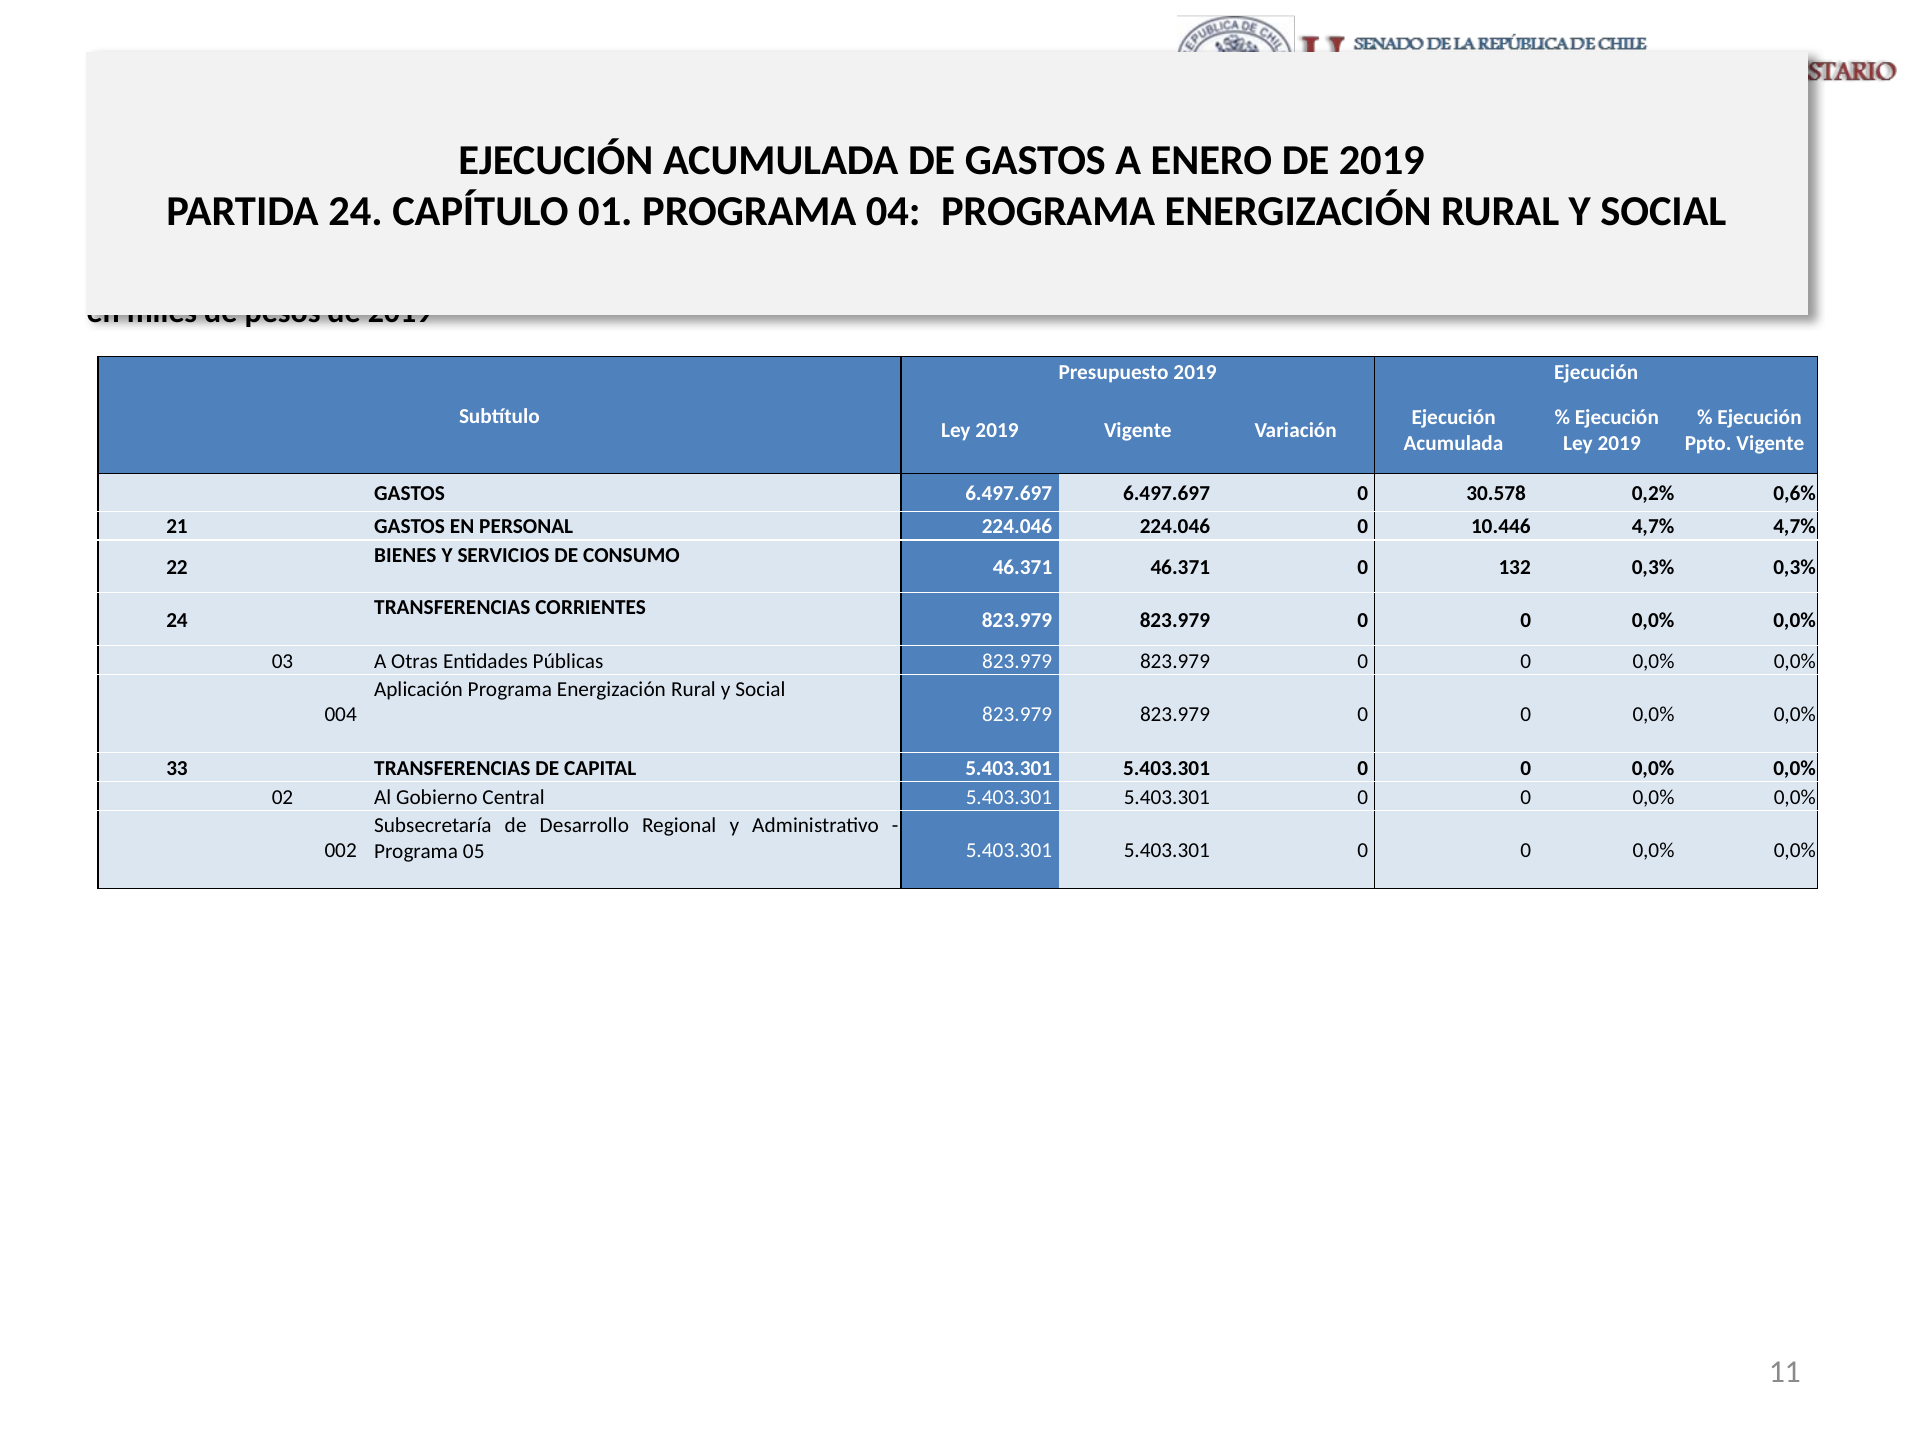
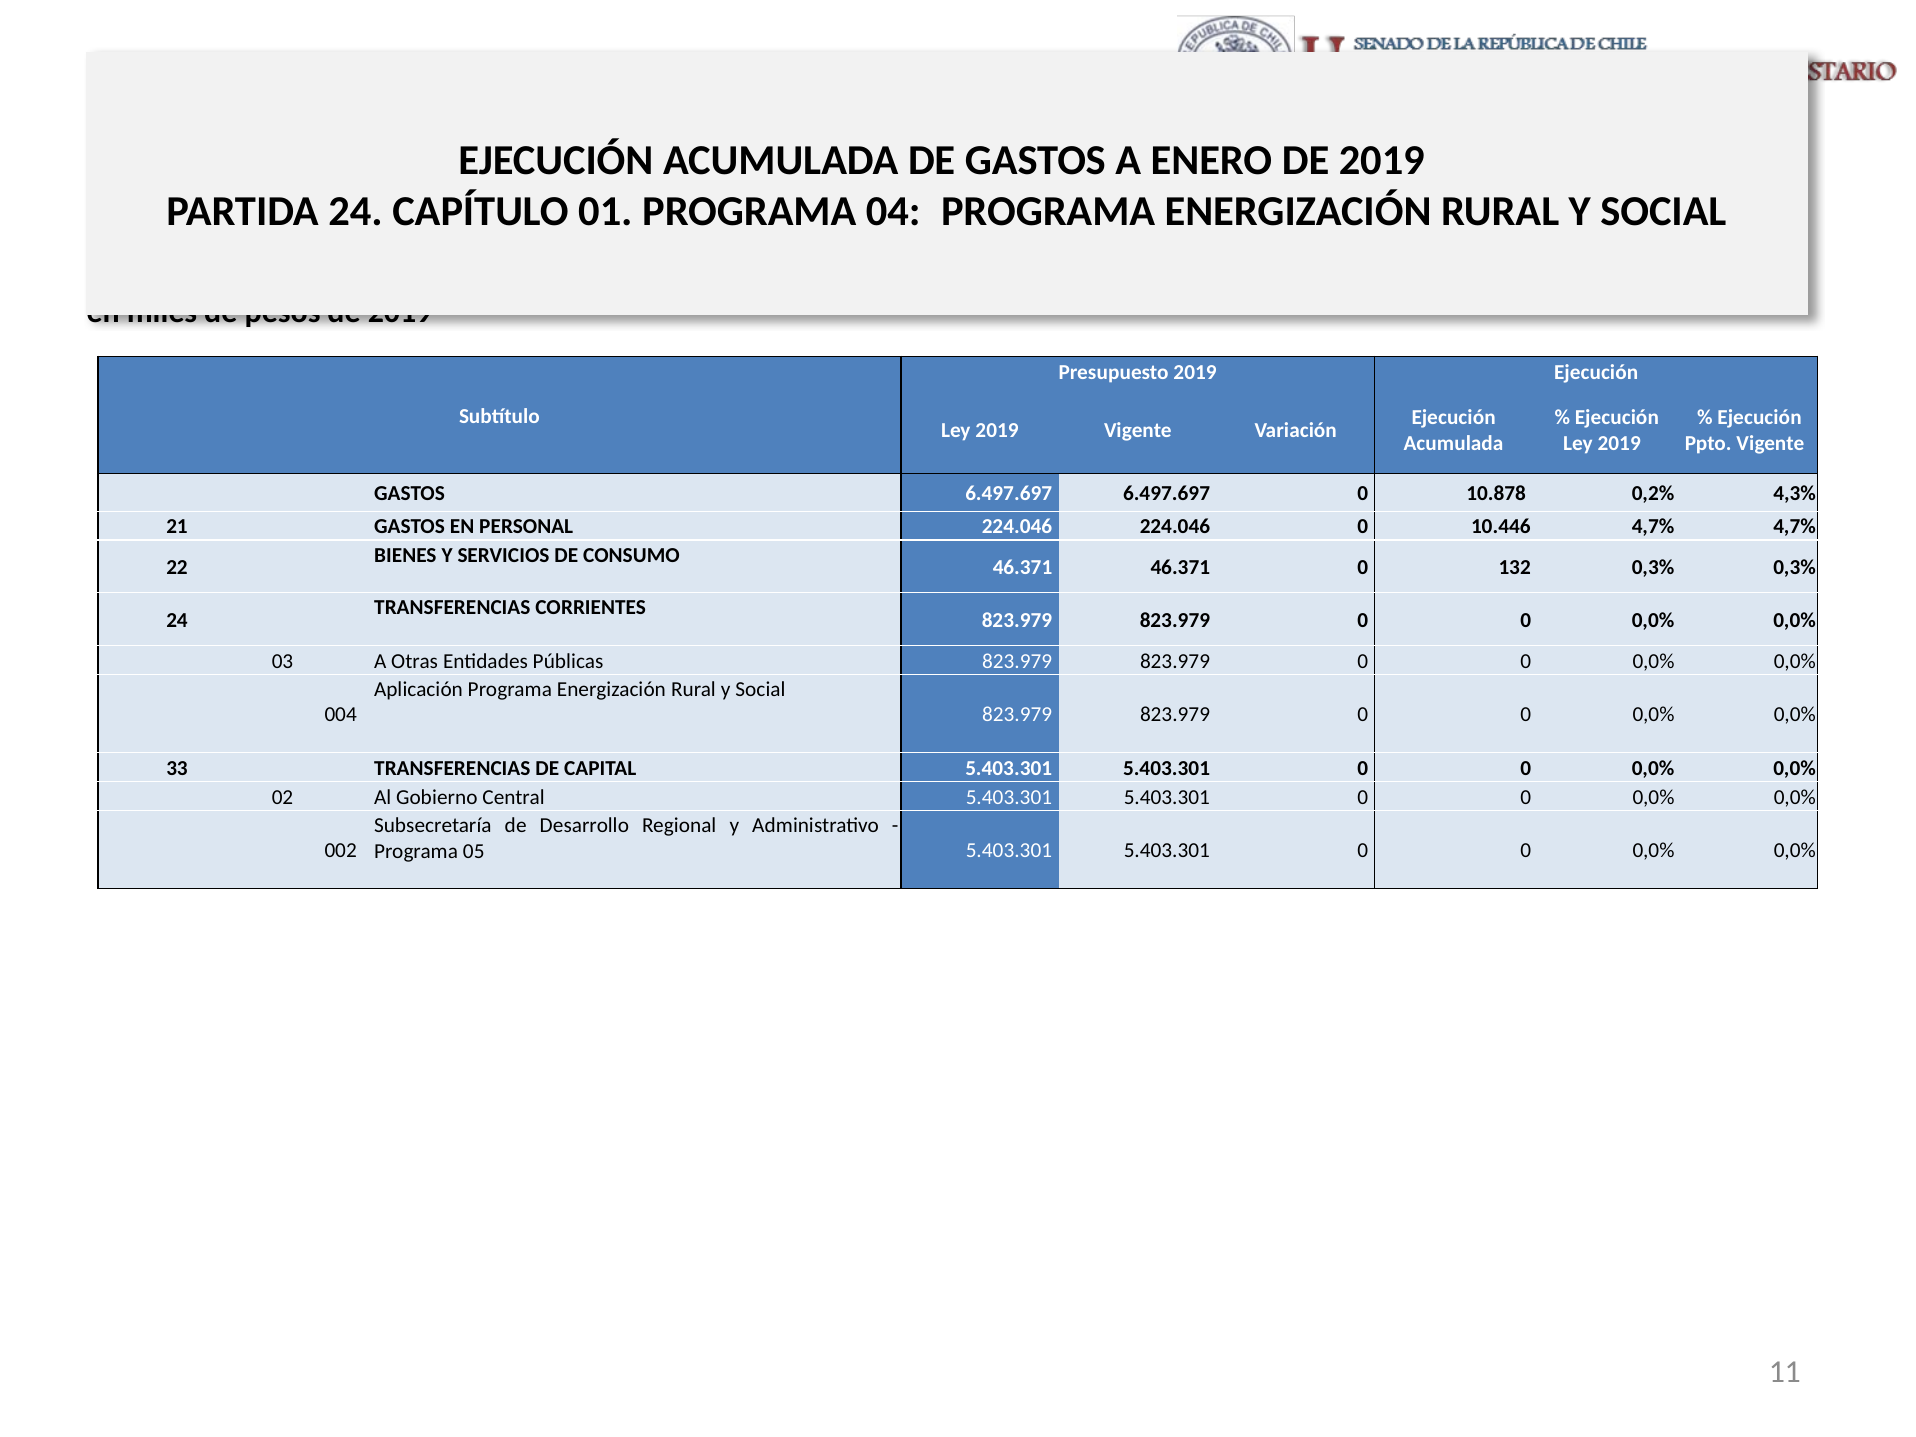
30.578: 30.578 -> 10.878 (1496, 493)
0,6%: 0,6% -> 4,3% (1795, 493)
